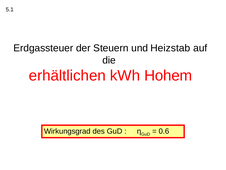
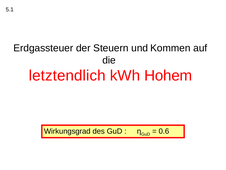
Heizstab: Heizstab -> Kommen (170, 48)
erhältlichen: erhältlichen -> letztendlich (67, 75)
